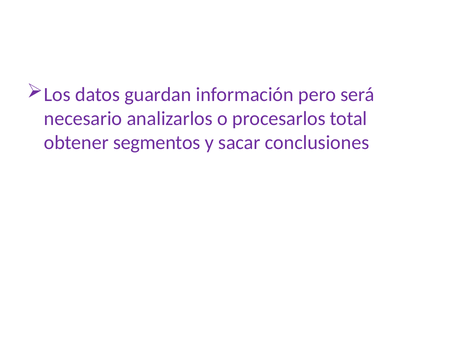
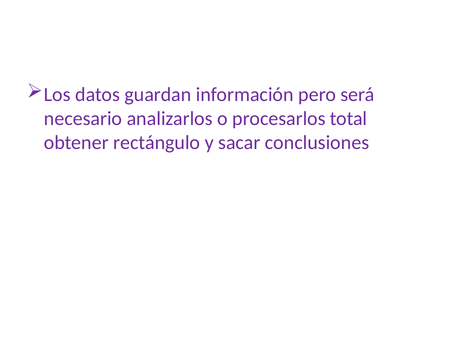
segmentos: segmentos -> rectángulo (157, 142)
